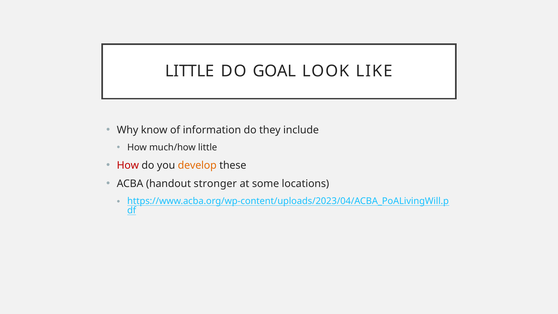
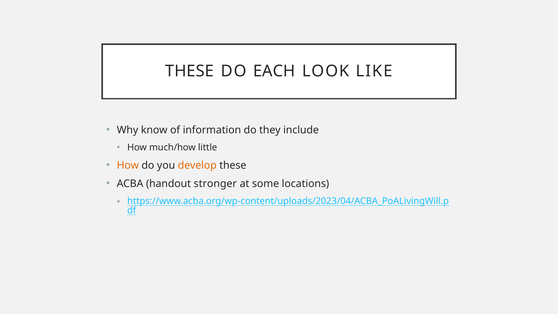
LITTLE: LITTLE -> THESE (190, 71)
GOAL: GOAL -> EACH (274, 71)
How colour: red -> orange (128, 165)
